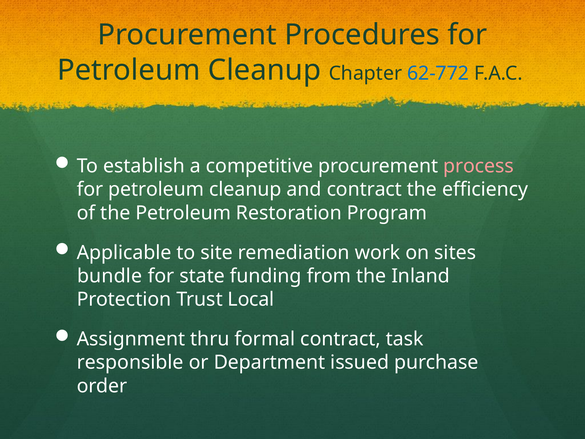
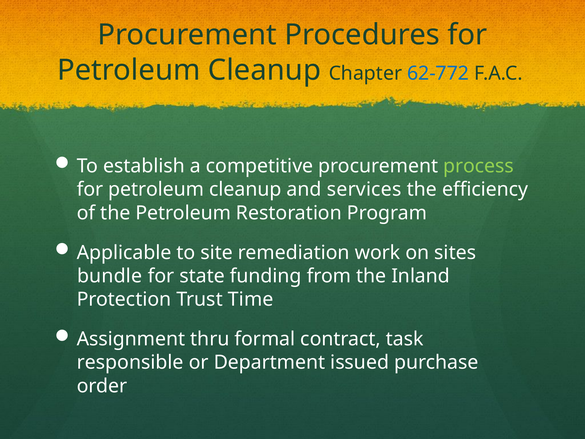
process colour: pink -> light green (478, 166)
and contract: contract -> services (364, 189)
Local: Local -> Time (251, 299)
